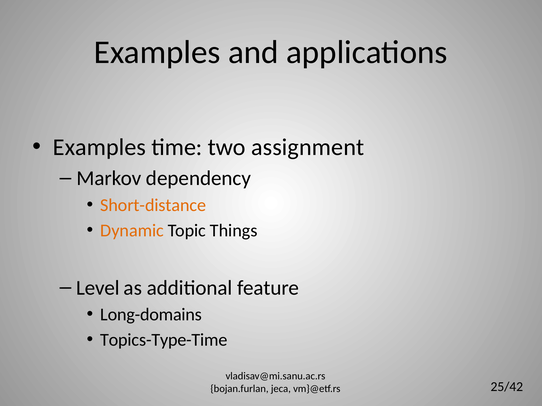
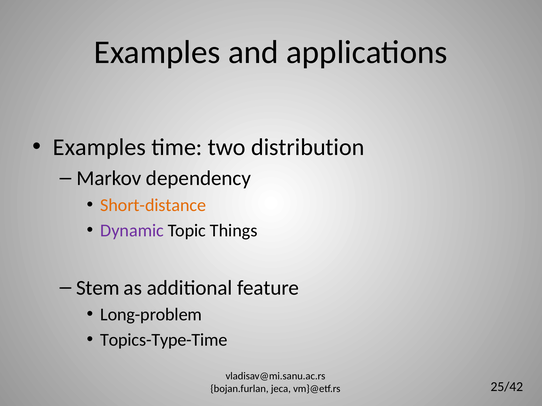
assignment: assignment -> distribution (308, 147)
Dynamic colour: orange -> purple (132, 231)
Level: Level -> Stem (98, 288)
Long-domains: Long-domains -> Long-problem (151, 315)
